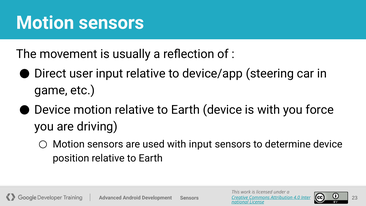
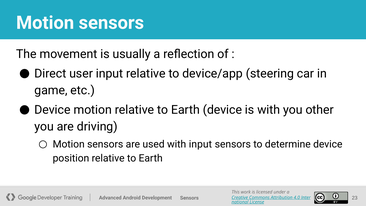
force: force -> other (320, 110)
